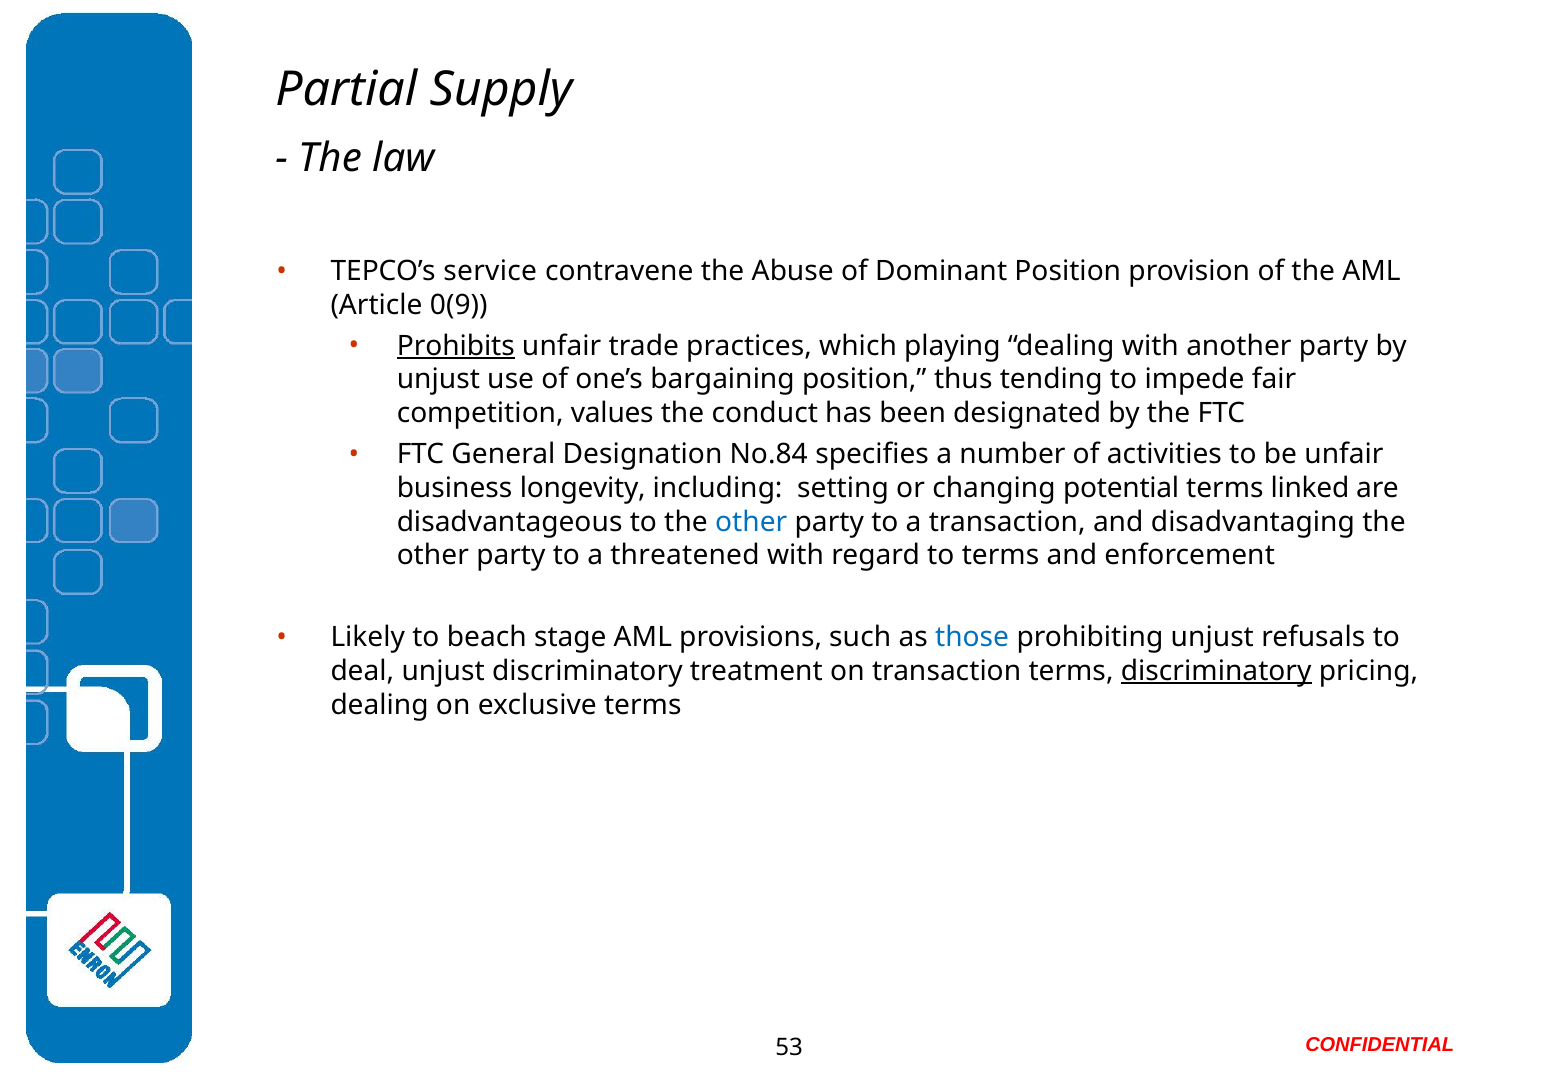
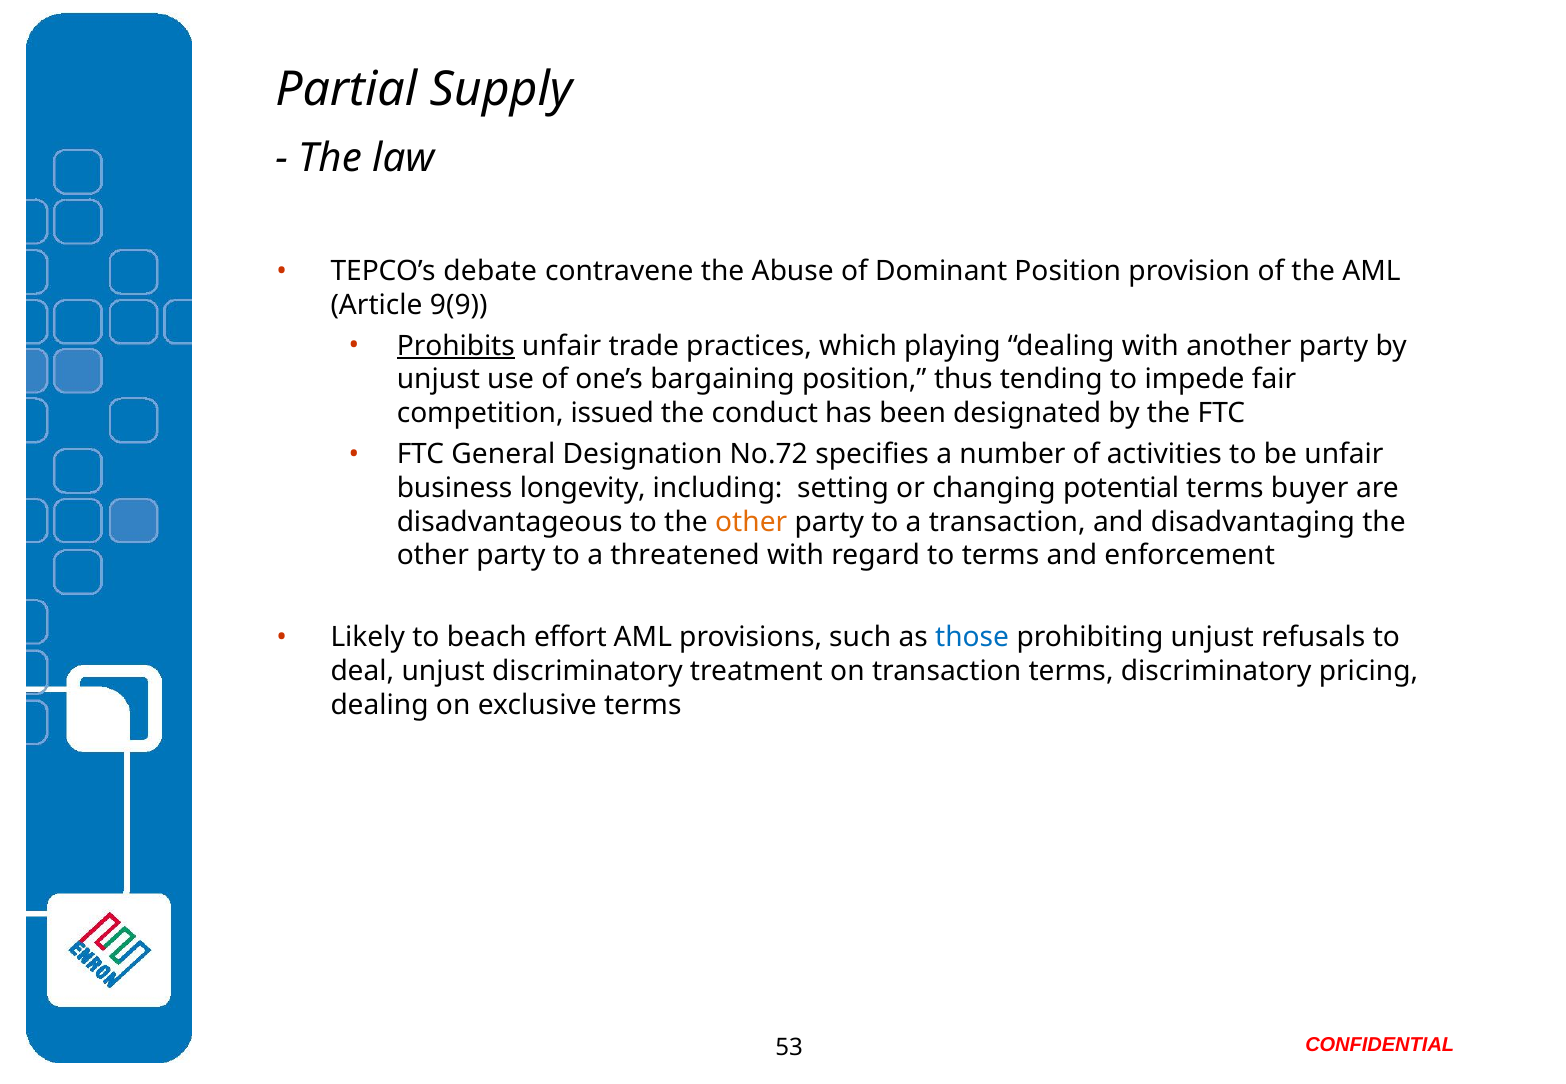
service: service -> debate (490, 271)
0(9: 0(9 -> 9(9 (459, 305)
values: values -> issued (612, 414)
No.84: No.84 -> No.72 (769, 454)
linked: linked -> buyer (1310, 488)
other colour: blue -> orange (751, 522)
stage: stage -> effort (570, 637)
discriminatory underline: present -> none (1216, 671)
